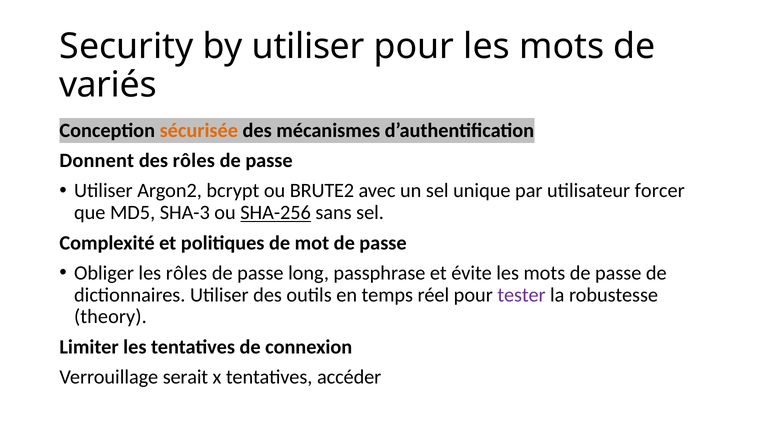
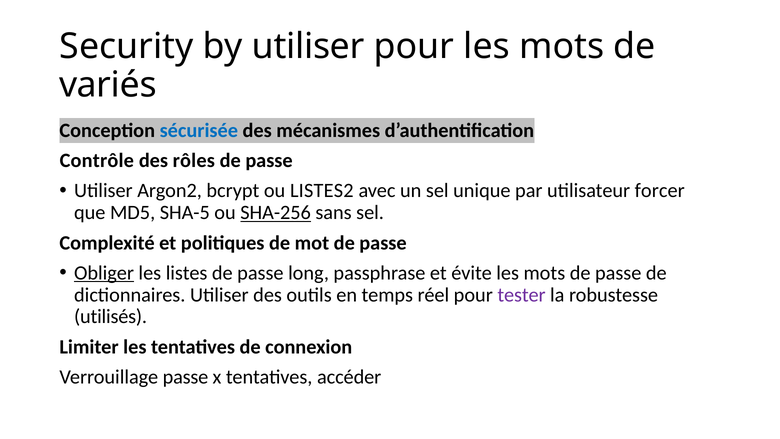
sécurisée colour: orange -> blue (199, 131)
Donnent: Donnent -> Contrôle (97, 161)
BRUTE2: BRUTE2 -> LISTES2 (322, 191)
SHA-3: SHA-3 -> SHA-5 (185, 213)
Obliger underline: none -> present (104, 273)
les rôles: rôles -> listes (187, 273)
theory: theory -> utilisés (111, 317)
Verrouillage serait: serait -> passe (185, 377)
